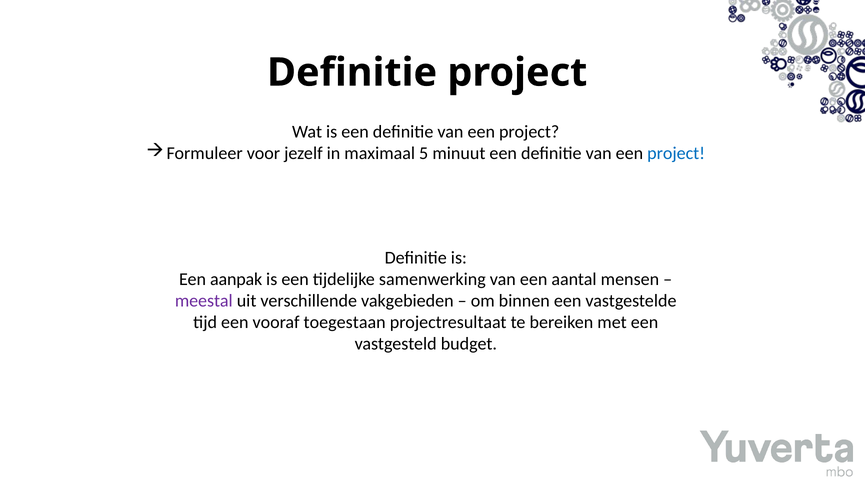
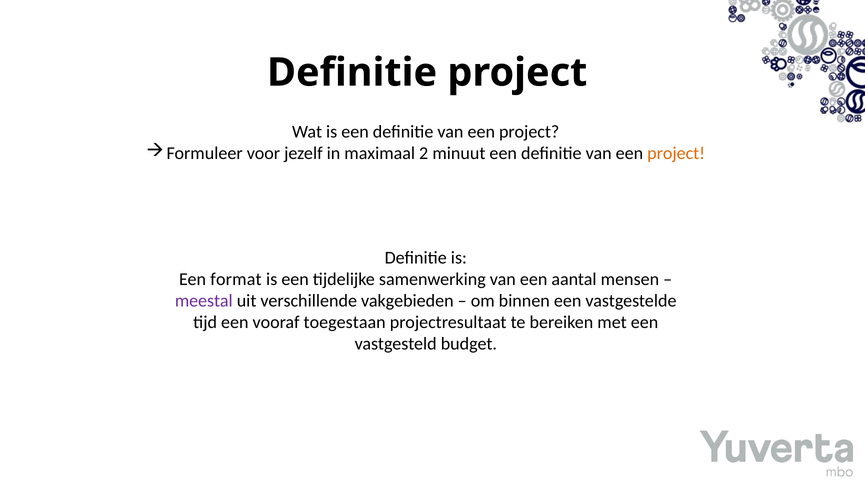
5: 5 -> 2 (424, 154)
project colour: blue -> orange (676, 154)
aanpak: aanpak -> format (236, 280)
